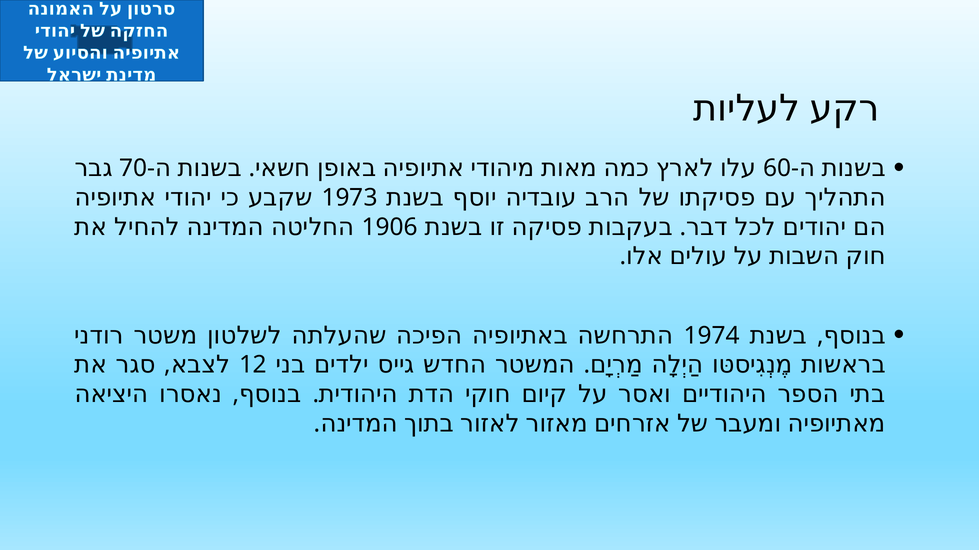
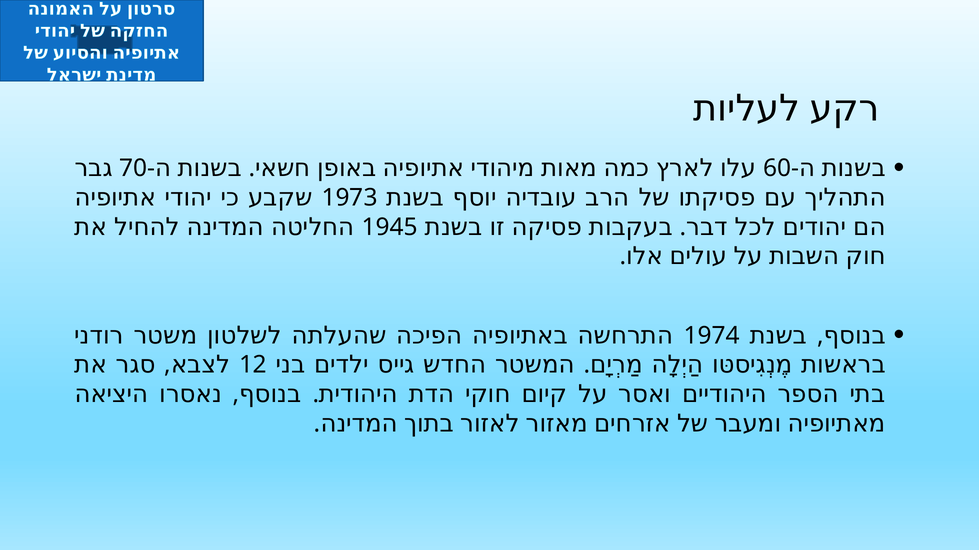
1906: 1906 -> 1945 (390, 227)
